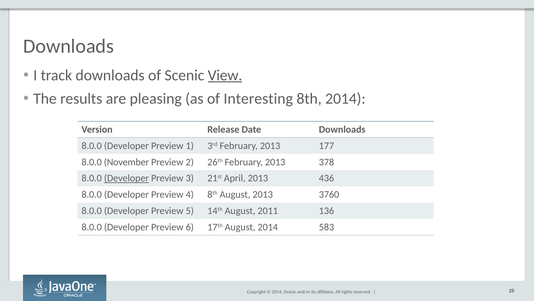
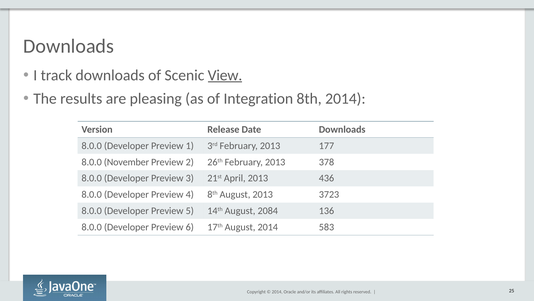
Interesting: Interesting -> Integration (258, 99)
Developer underline: present -> none (126, 178)
3760: 3760 -> 3723 (329, 194)
2011: 2011 -> 2084 (268, 211)
